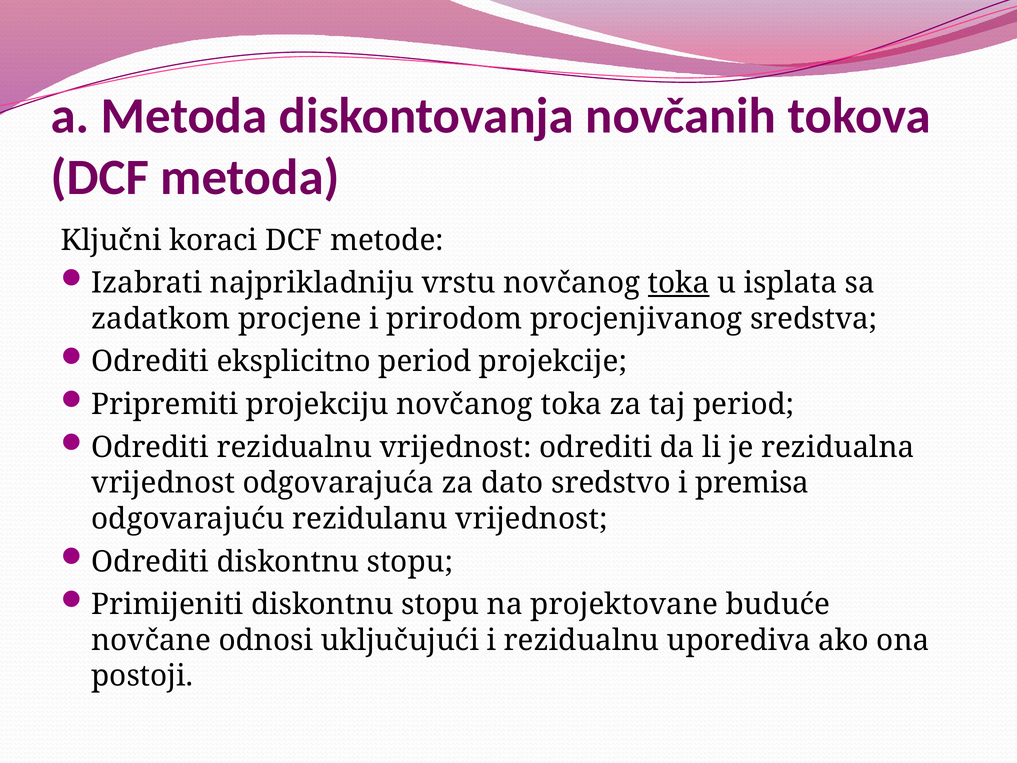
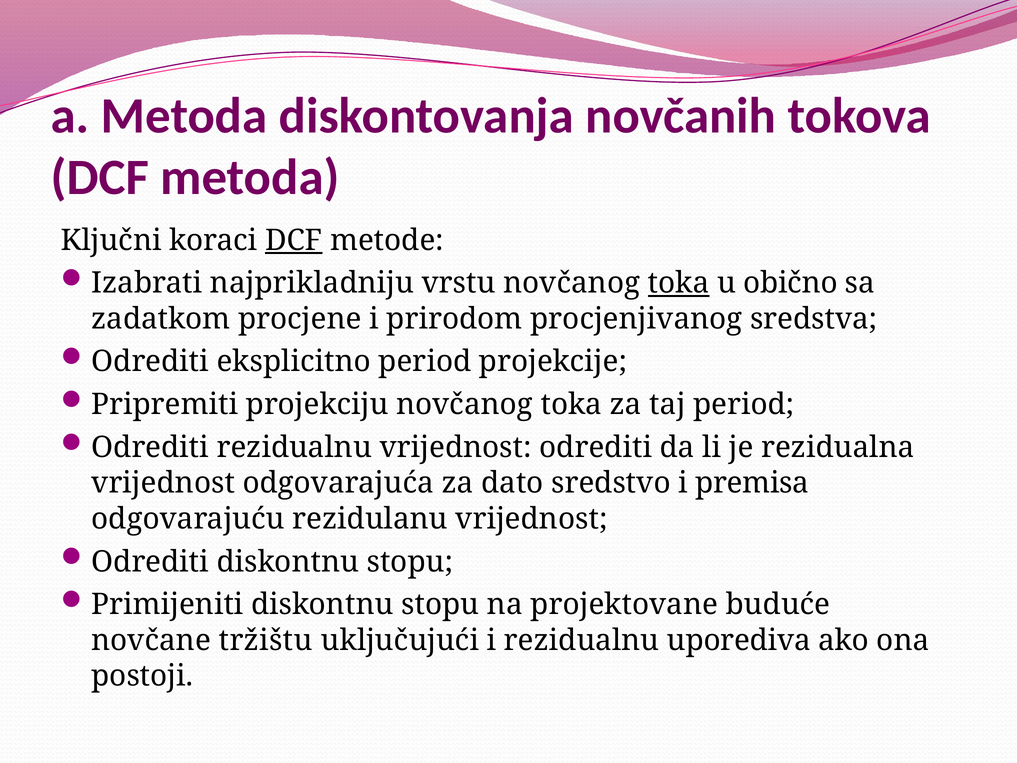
DCF underline: none -> present (294, 240)
isplata: isplata -> obično (791, 283)
odnosi: odnosi -> tržištu (266, 640)
